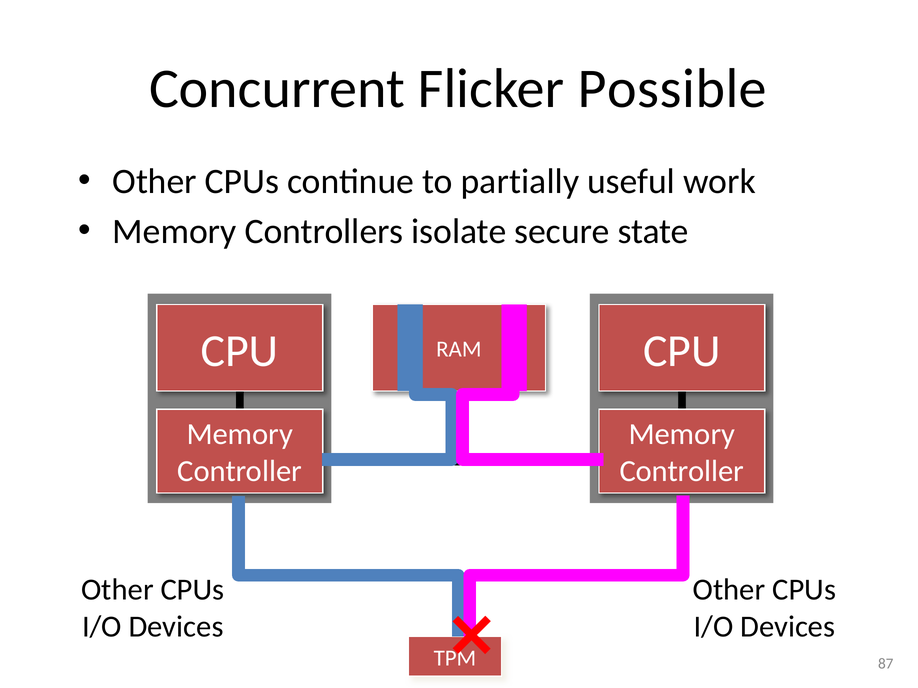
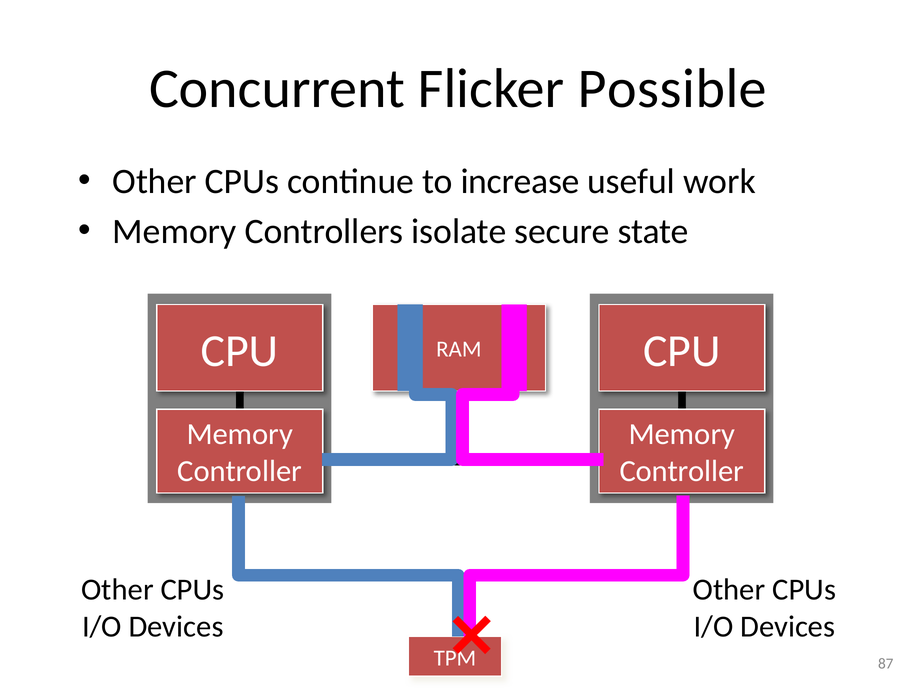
partially: partially -> increase (520, 182)
